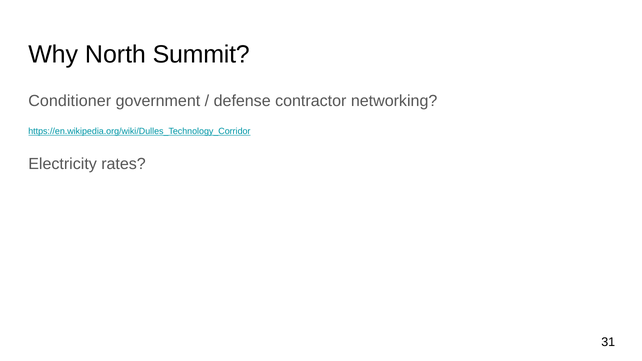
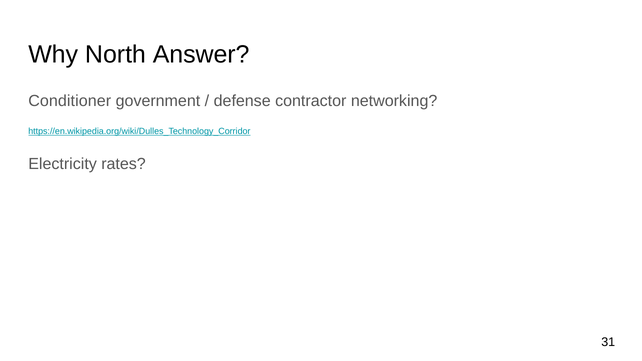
Summit: Summit -> Answer (201, 54)
